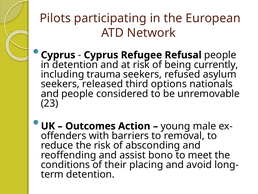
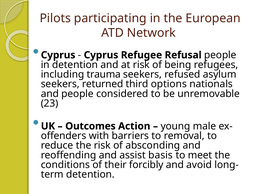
currently: currently -> refugees (216, 65)
released: released -> returned (103, 84)
bono: bono -> basis (161, 155)
placing: placing -> forcibly (146, 164)
